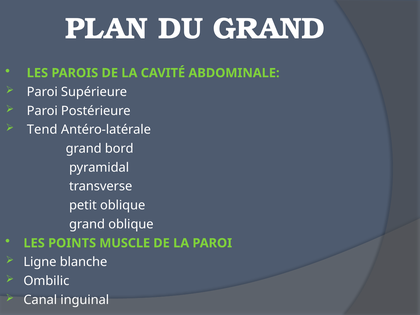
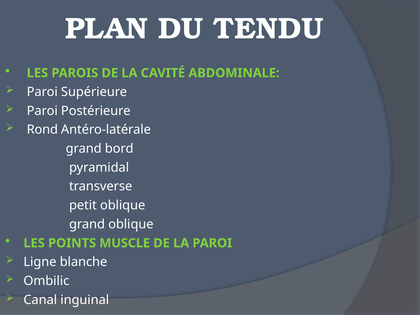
DU GRAND: GRAND -> TENDU (268, 29)
Tend: Tend -> Rond (42, 130)
